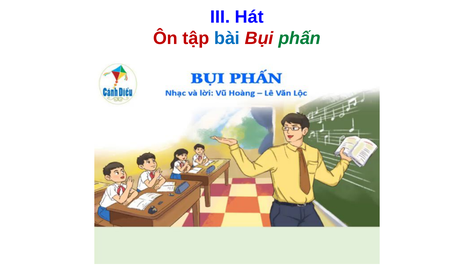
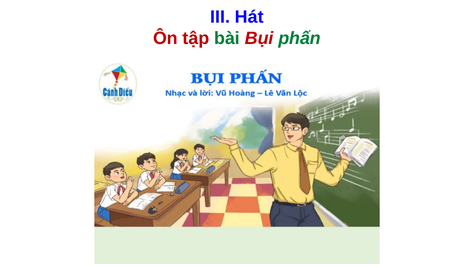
bài colour: blue -> green (227, 38)
